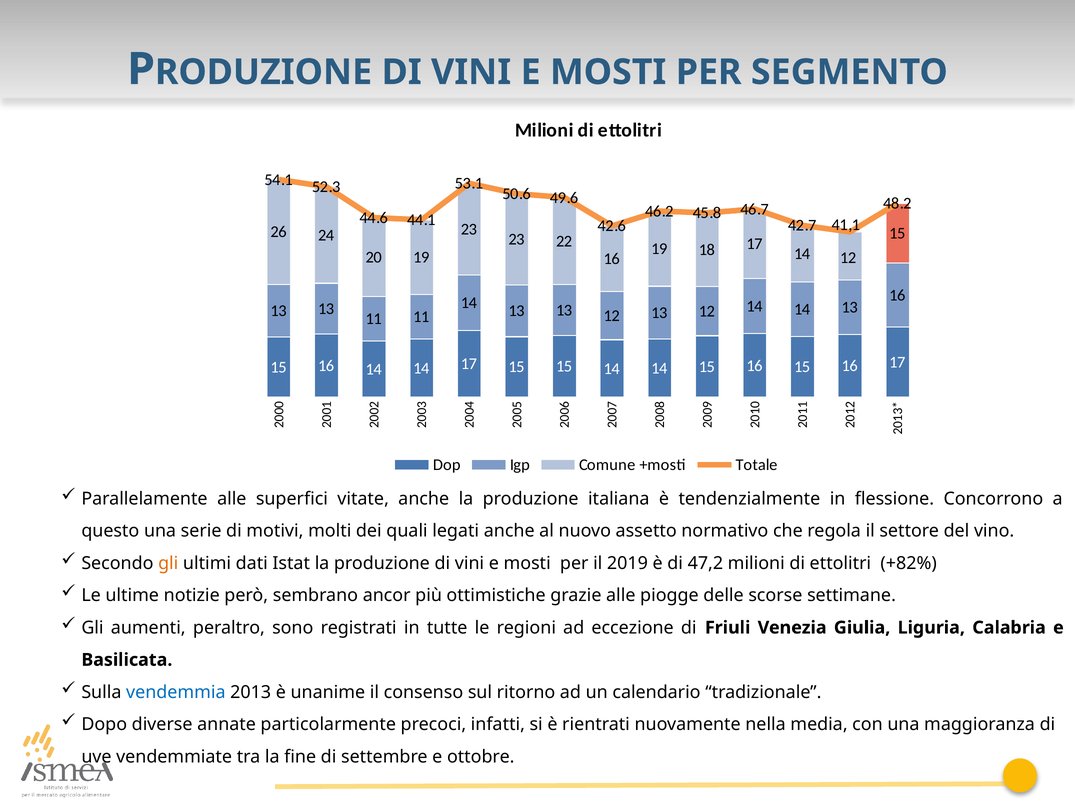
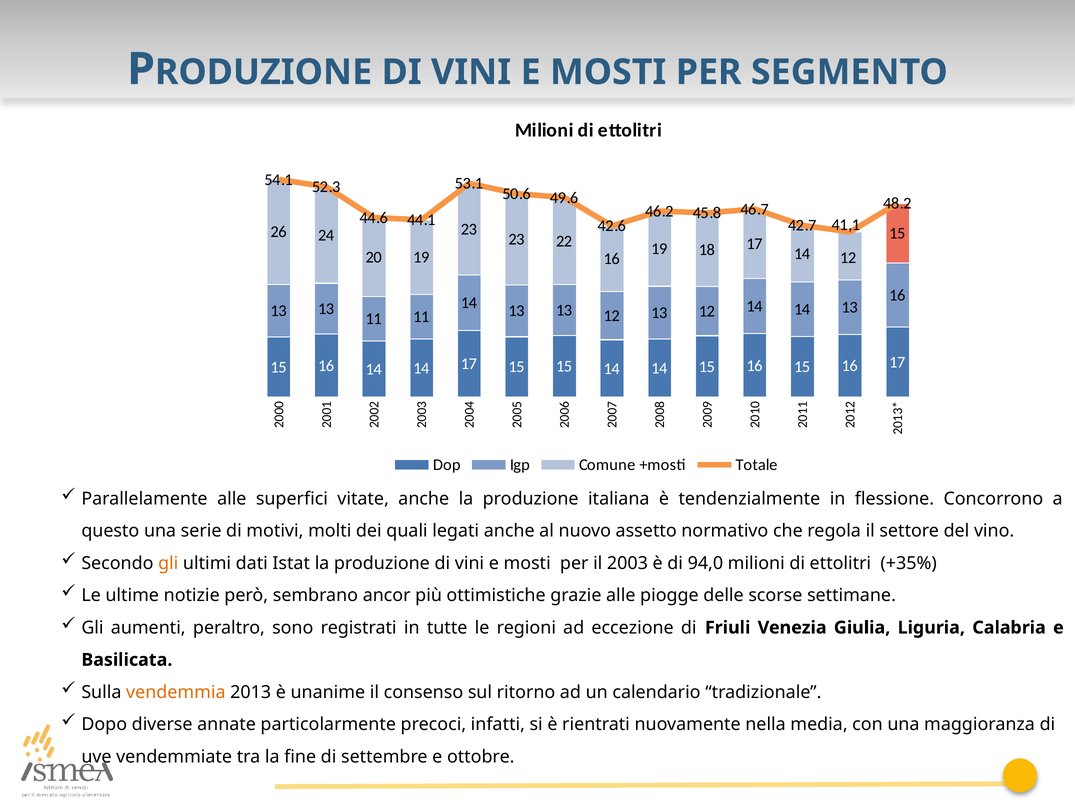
2019: 2019 -> 2003 (627, 563)
47,2: 47,2 -> 94,0 (705, 563)
+82%: +82% -> +35% (909, 563)
vendemmia colour: blue -> orange (176, 692)
